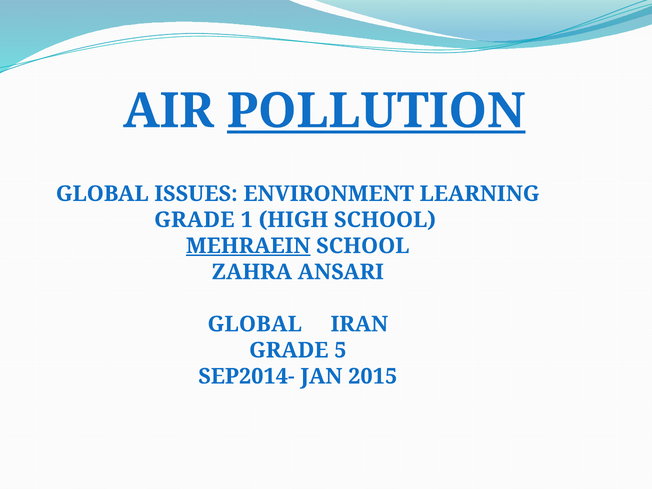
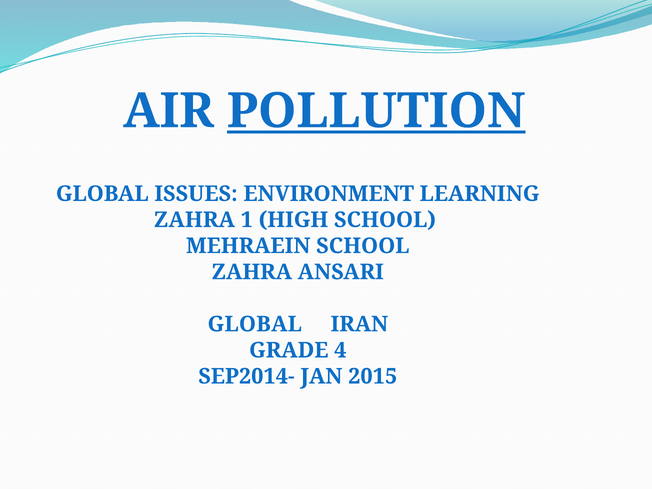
GRADE: GRADE -> ZAHRA (194, 220)
MEHRAEIN underline: present -> none (248, 246)
5: 5 -> 4 (340, 350)
